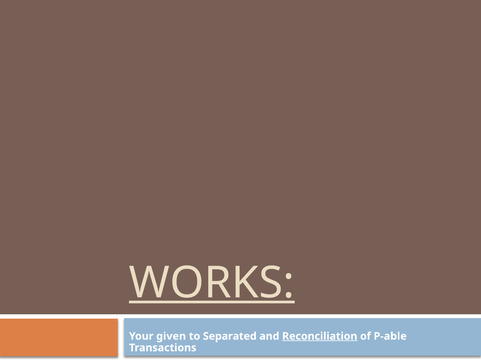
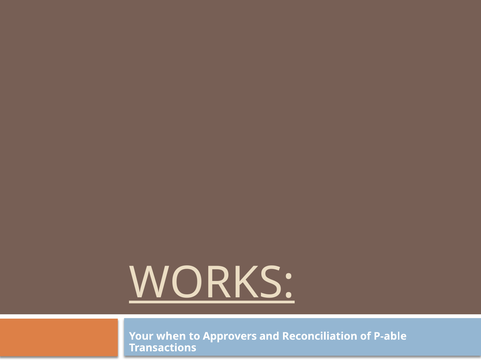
given: given -> when (171, 336)
Separated: Separated -> Approvers (230, 336)
Reconciliation underline: present -> none (320, 336)
